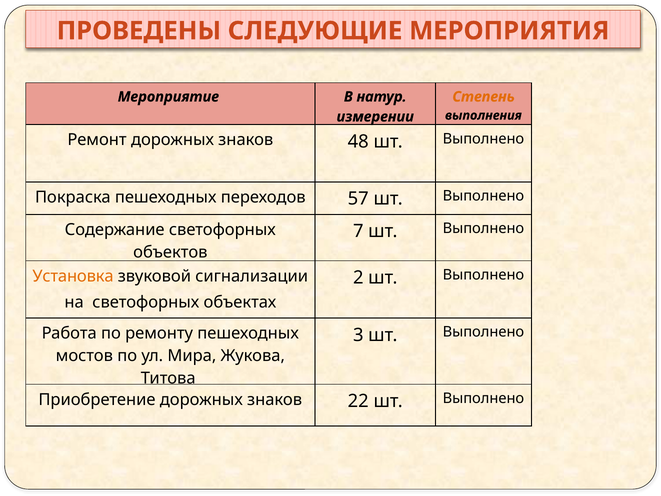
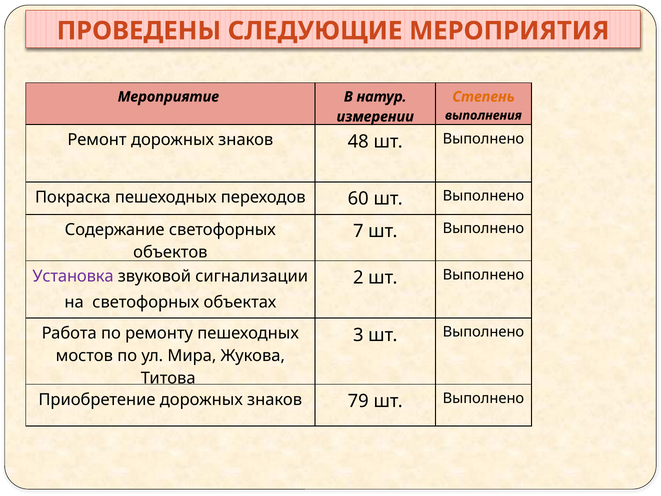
57: 57 -> 60 (358, 199)
Установка colour: orange -> purple (73, 276)
22: 22 -> 79 (358, 401)
